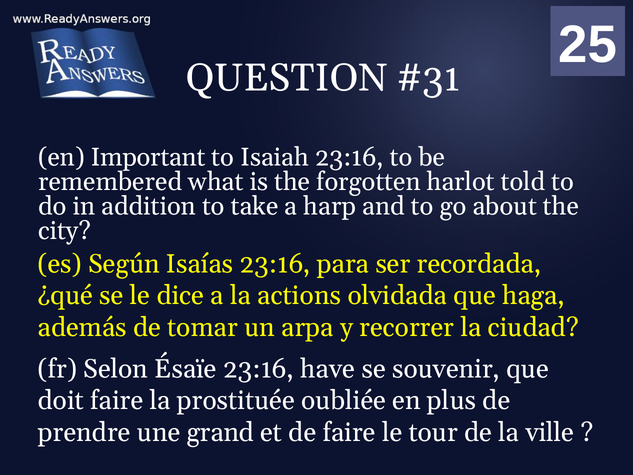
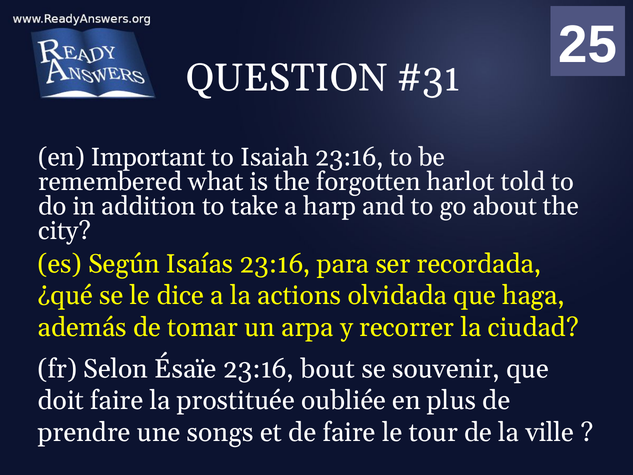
have: have -> bout (328, 369)
grand: grand -> songs (220, 432)
